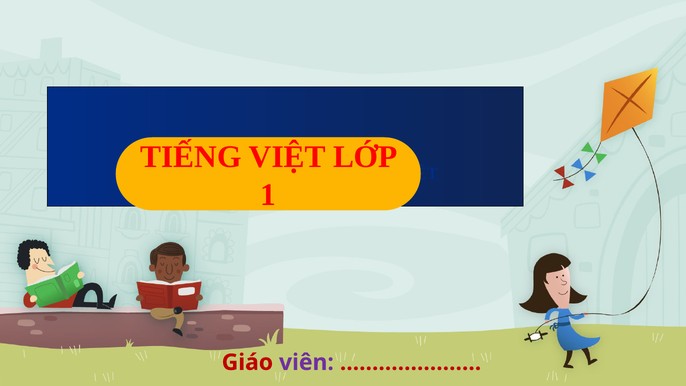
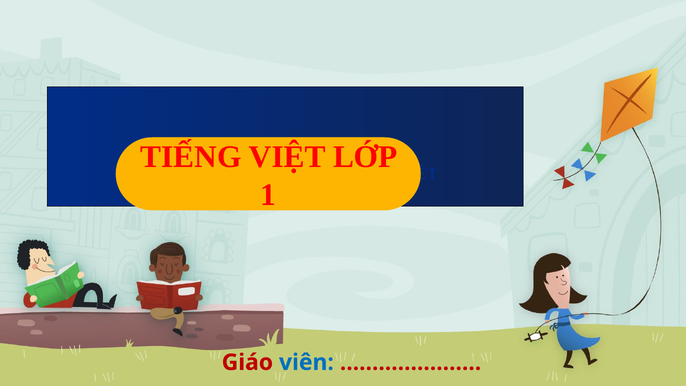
viên colour: purple -> blue (306, 362)
